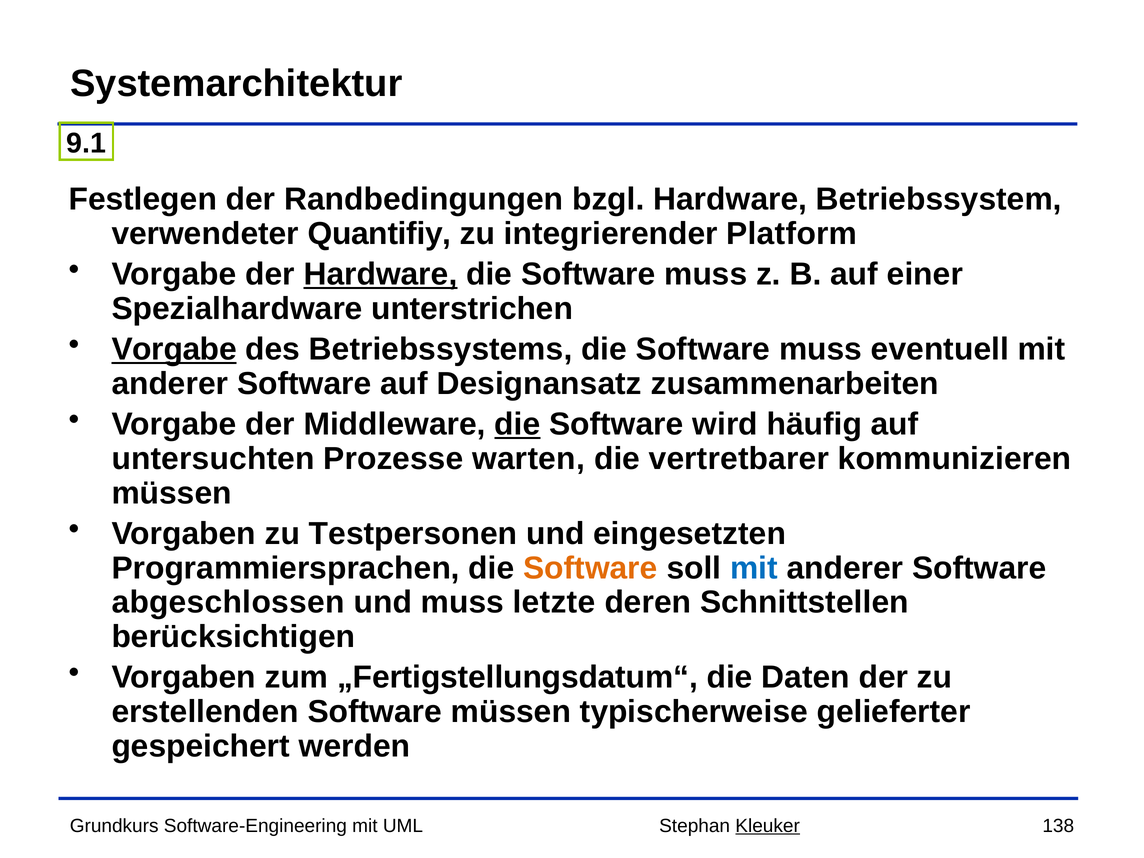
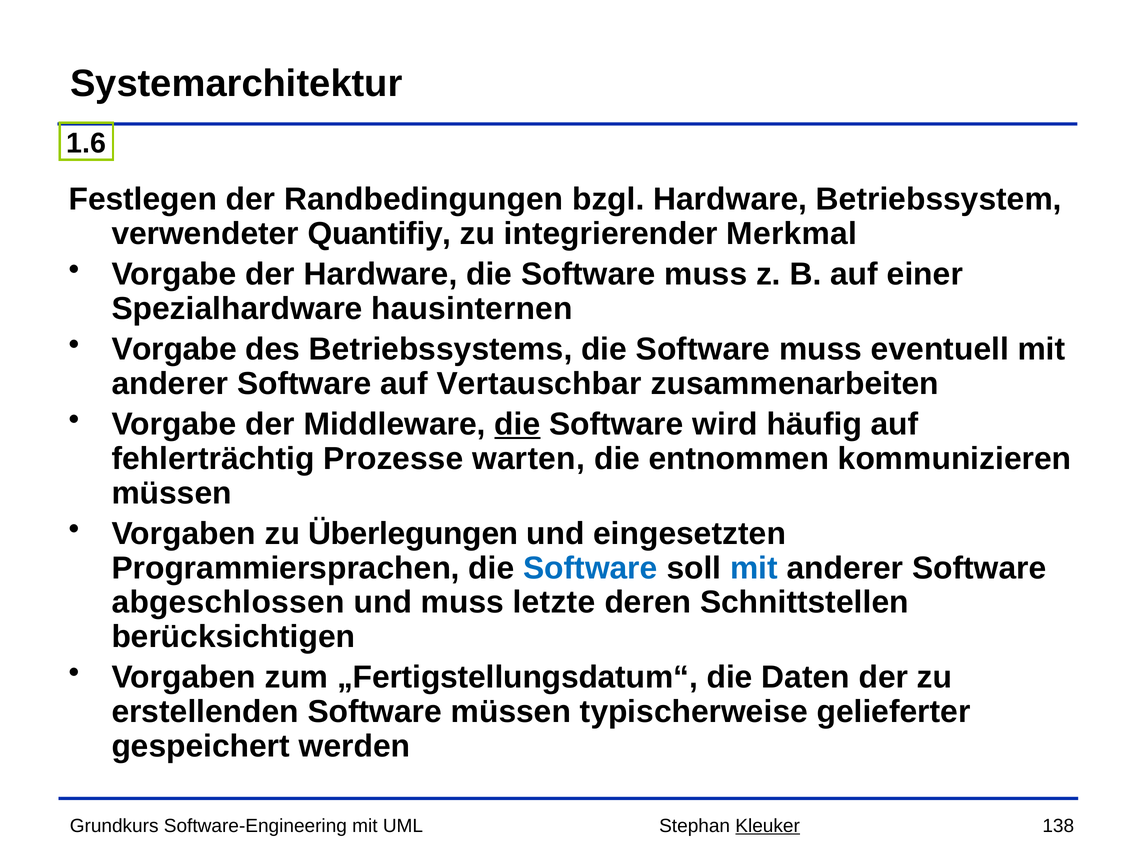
9.1: 9.1 -> 1.6 (86, 143)
Platform: Platform -> Merkmal (792, 234)
Hardware underline: present -> none (380, 274)
unterstrichen: unterstrichen -> hausinternen (472, 309)
Vorgabe underline: present -> none (174, 349)
Designansatz: Designansatz -> Vertauschbar (539, 384)
untersuchten: untersuchten -> fehlerträchtig (213, 459)
vertretbarer: vertretbarer -> entnommen (739, 459)
Testpersonen: Testpersonen -> Überlegungen (413, 534)
Software colour: orange -> blue (590, 568)
